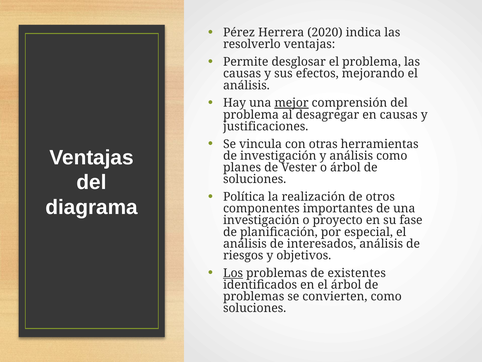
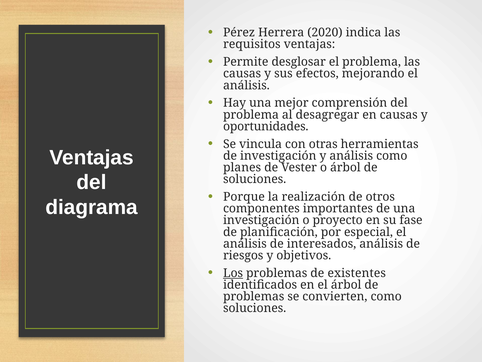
resolverlo: resolverlo -> requisitos (252, 44)
mejor underline: present -> none (291, 103)
justificaciones: justificaciones -> oportunidades (266, 126)
Política: Política -> Porque (244, 197)
